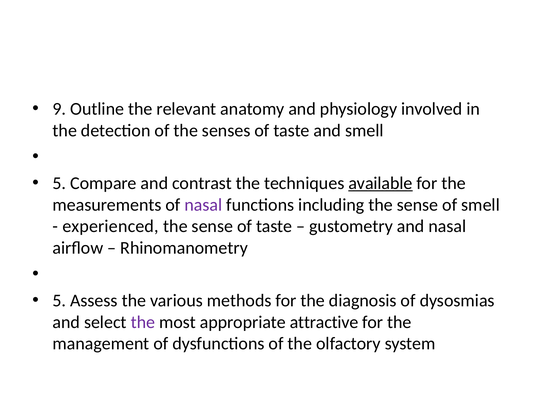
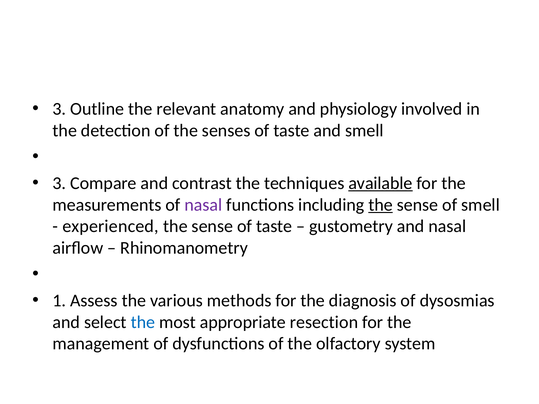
9: 9 -> 3 (59, 109)
5: 5 -> 3 (59, 183)
the underline: none -> present (381, 205)
5: 5 -> 1 (59, 301)
the colour: purple -> blue (143, 322)
attractive: attractive -> resection (324, 322)
